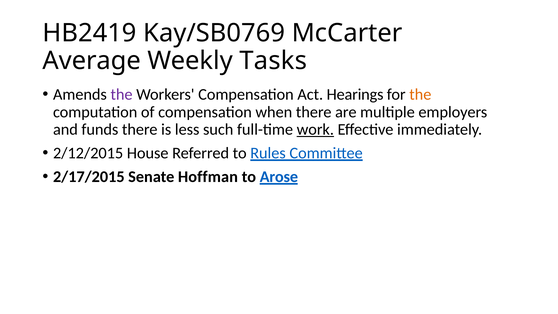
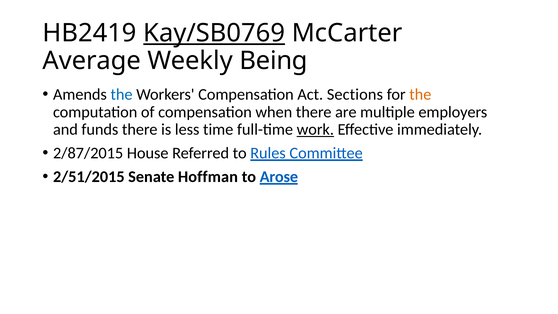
Kay/SB0769 underline: none -> present (214, 33)
Tasks: Tasks -> Being (274, 61)
the colour: purple -> blue (122, 94)
Hearings: Hearings -> Sections (355, 94)
such: such -> time (218, 130)
2/12/2015: 2/12/2015 -> 2/87/2015 (88, 153)
2/17/2015: 2/17/2015 -> 2/51/2015 (89, 177)
